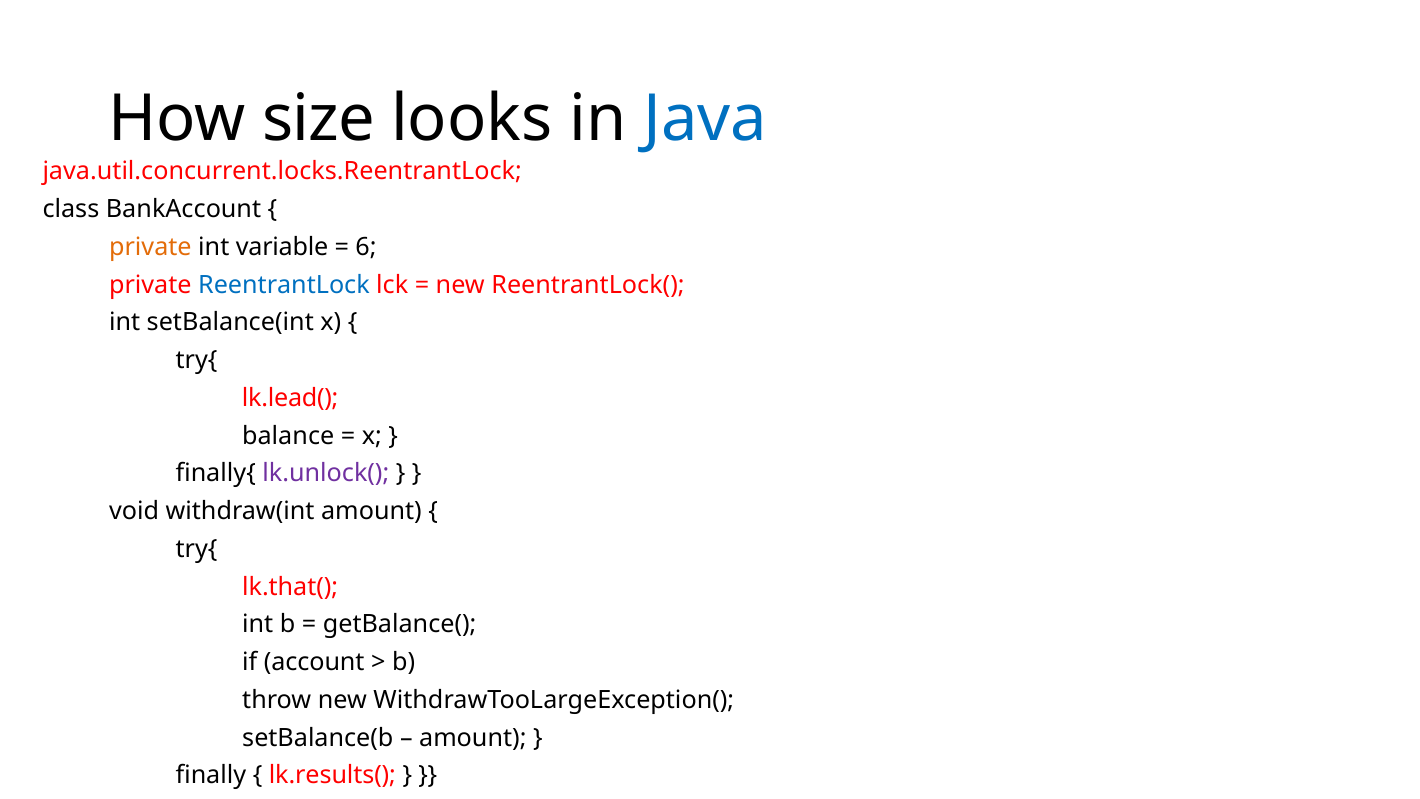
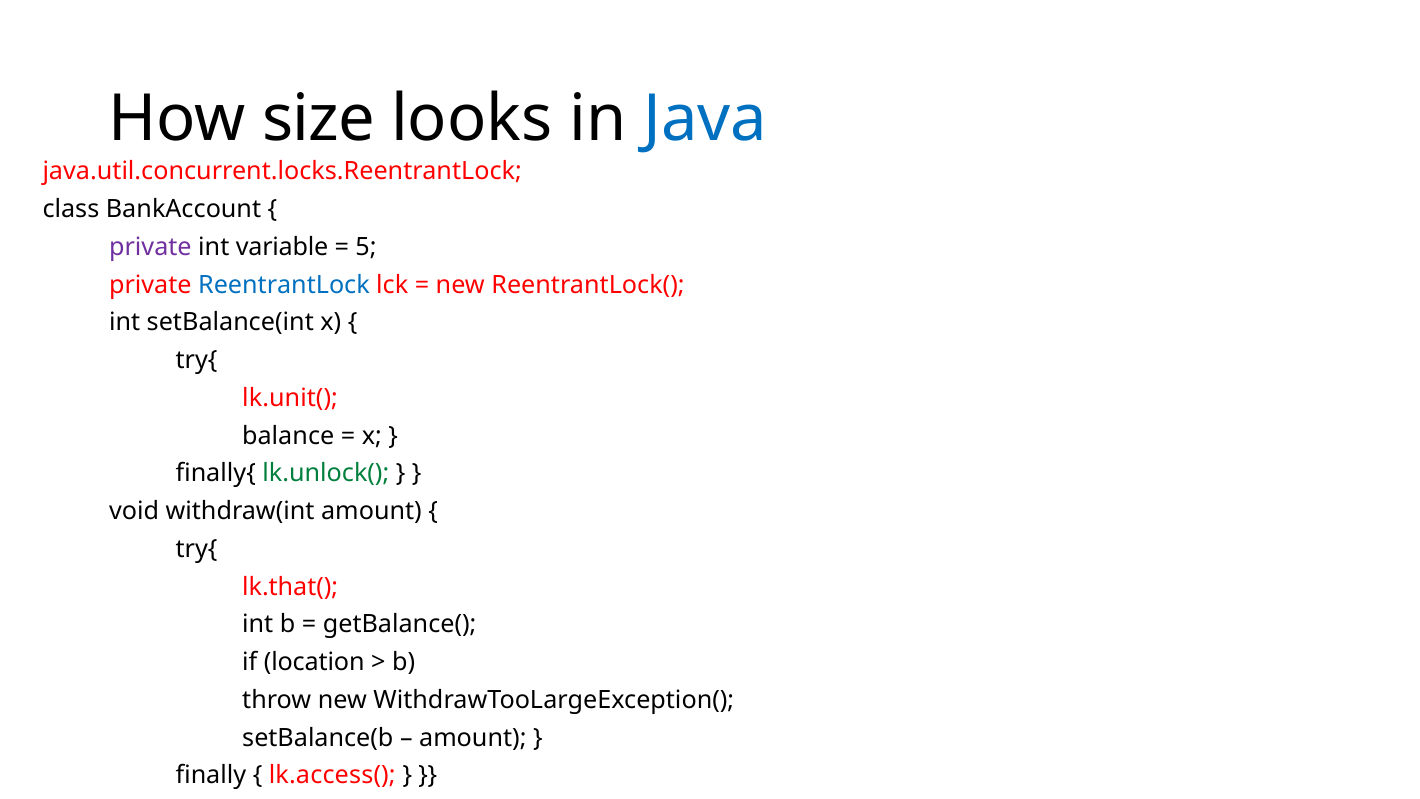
private colour: orange -> purple (150, 247)
6: 6 -> 5 (366, 247)
lk.lead(: lk.lead( -> lk.unit( (290, 398)
lk.unlock( colour: purple -> green (326, 474)
account: account -> location (314, 662)
lk.results(: lk.results( -> lk.access( (332, 775)
